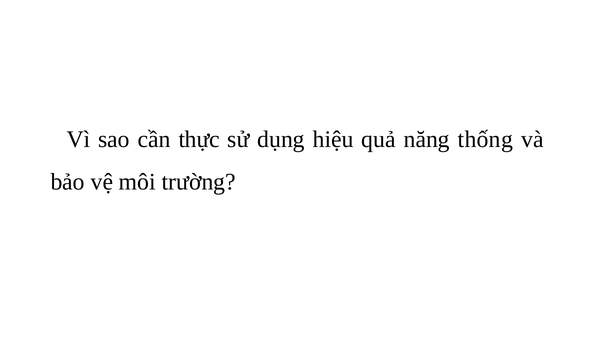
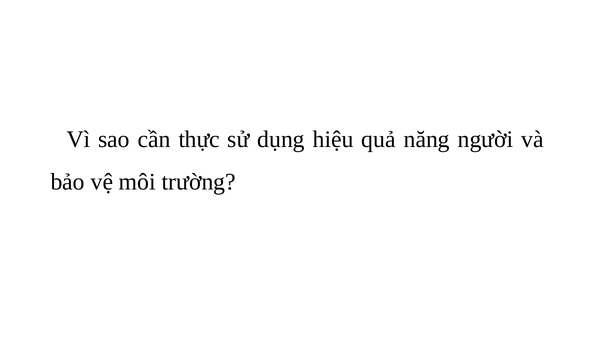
thống: thống -> người (486, 139)
